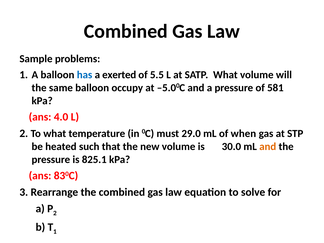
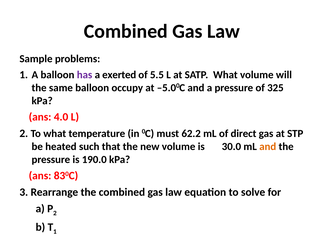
has colour: blue -> purple (85, 75)
581: 581 -> 325 (275, 88)
29.0: 29.0 -> 62.2 (191, 134)
when: when -> direct (244, 134)
825.1: 825.1 -> 190.0 (94, 160)
